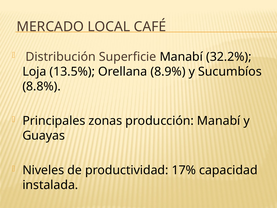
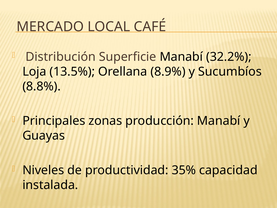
17%: 17% -> 35% (184, 170)
